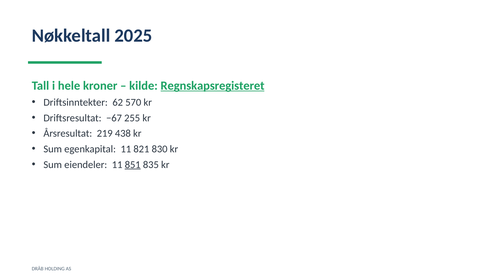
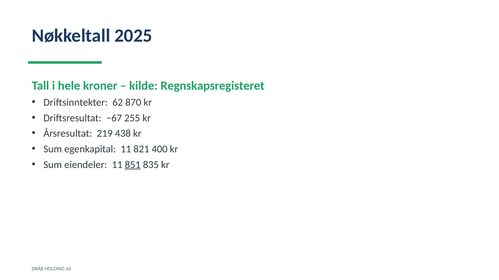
Regnskapsregisteret underline: present -> none (213, 86)
570: 570 -> 870 (133, 103)
830: 830 -> 400 (160, 149)
